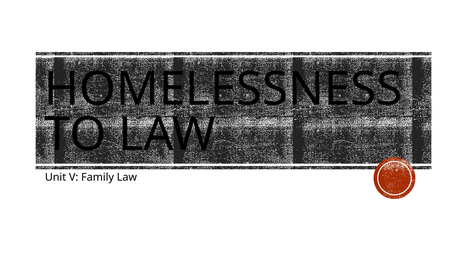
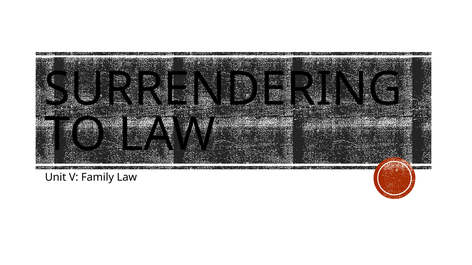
HOMELESSNESS: HOMELESSNESS -> SURRENDERING (223, 90)
